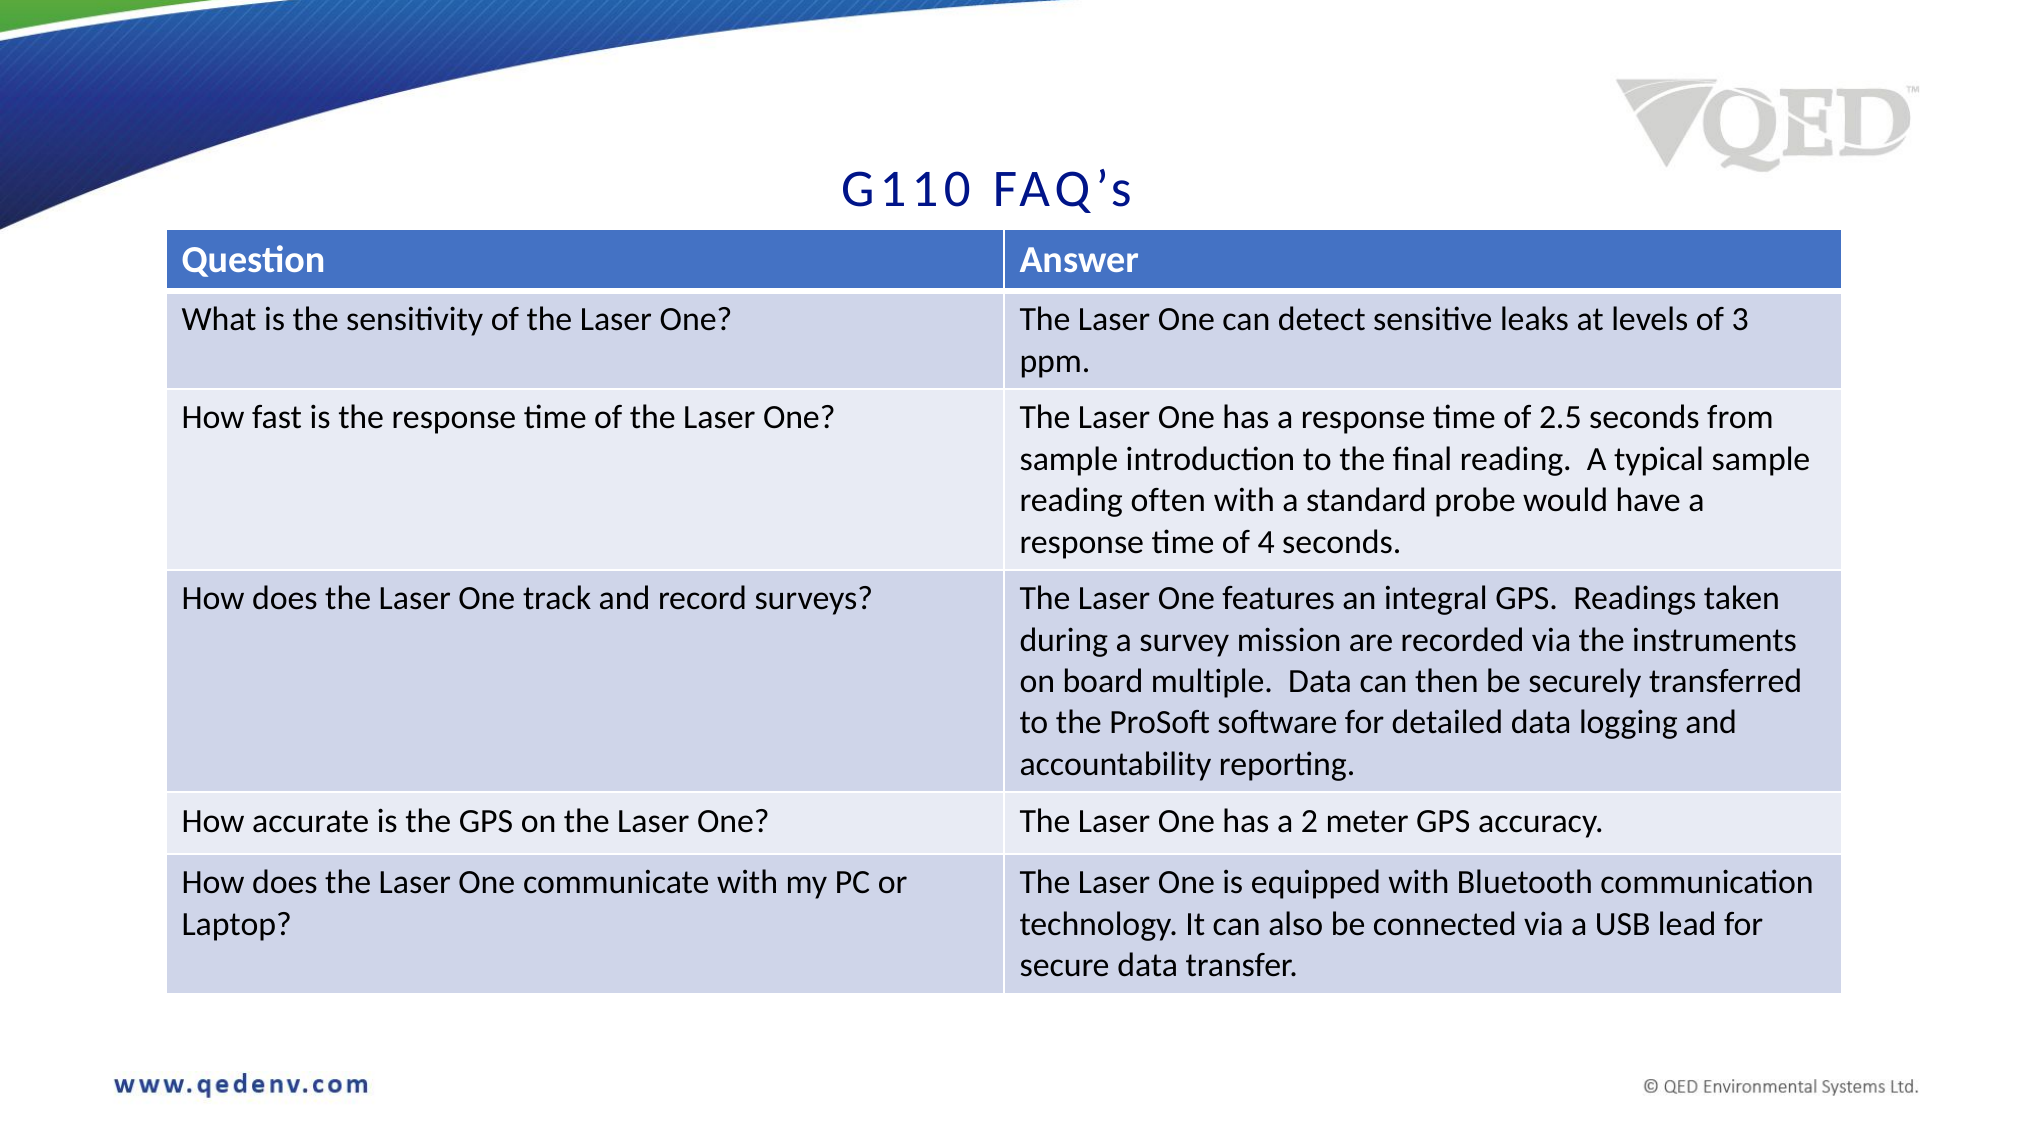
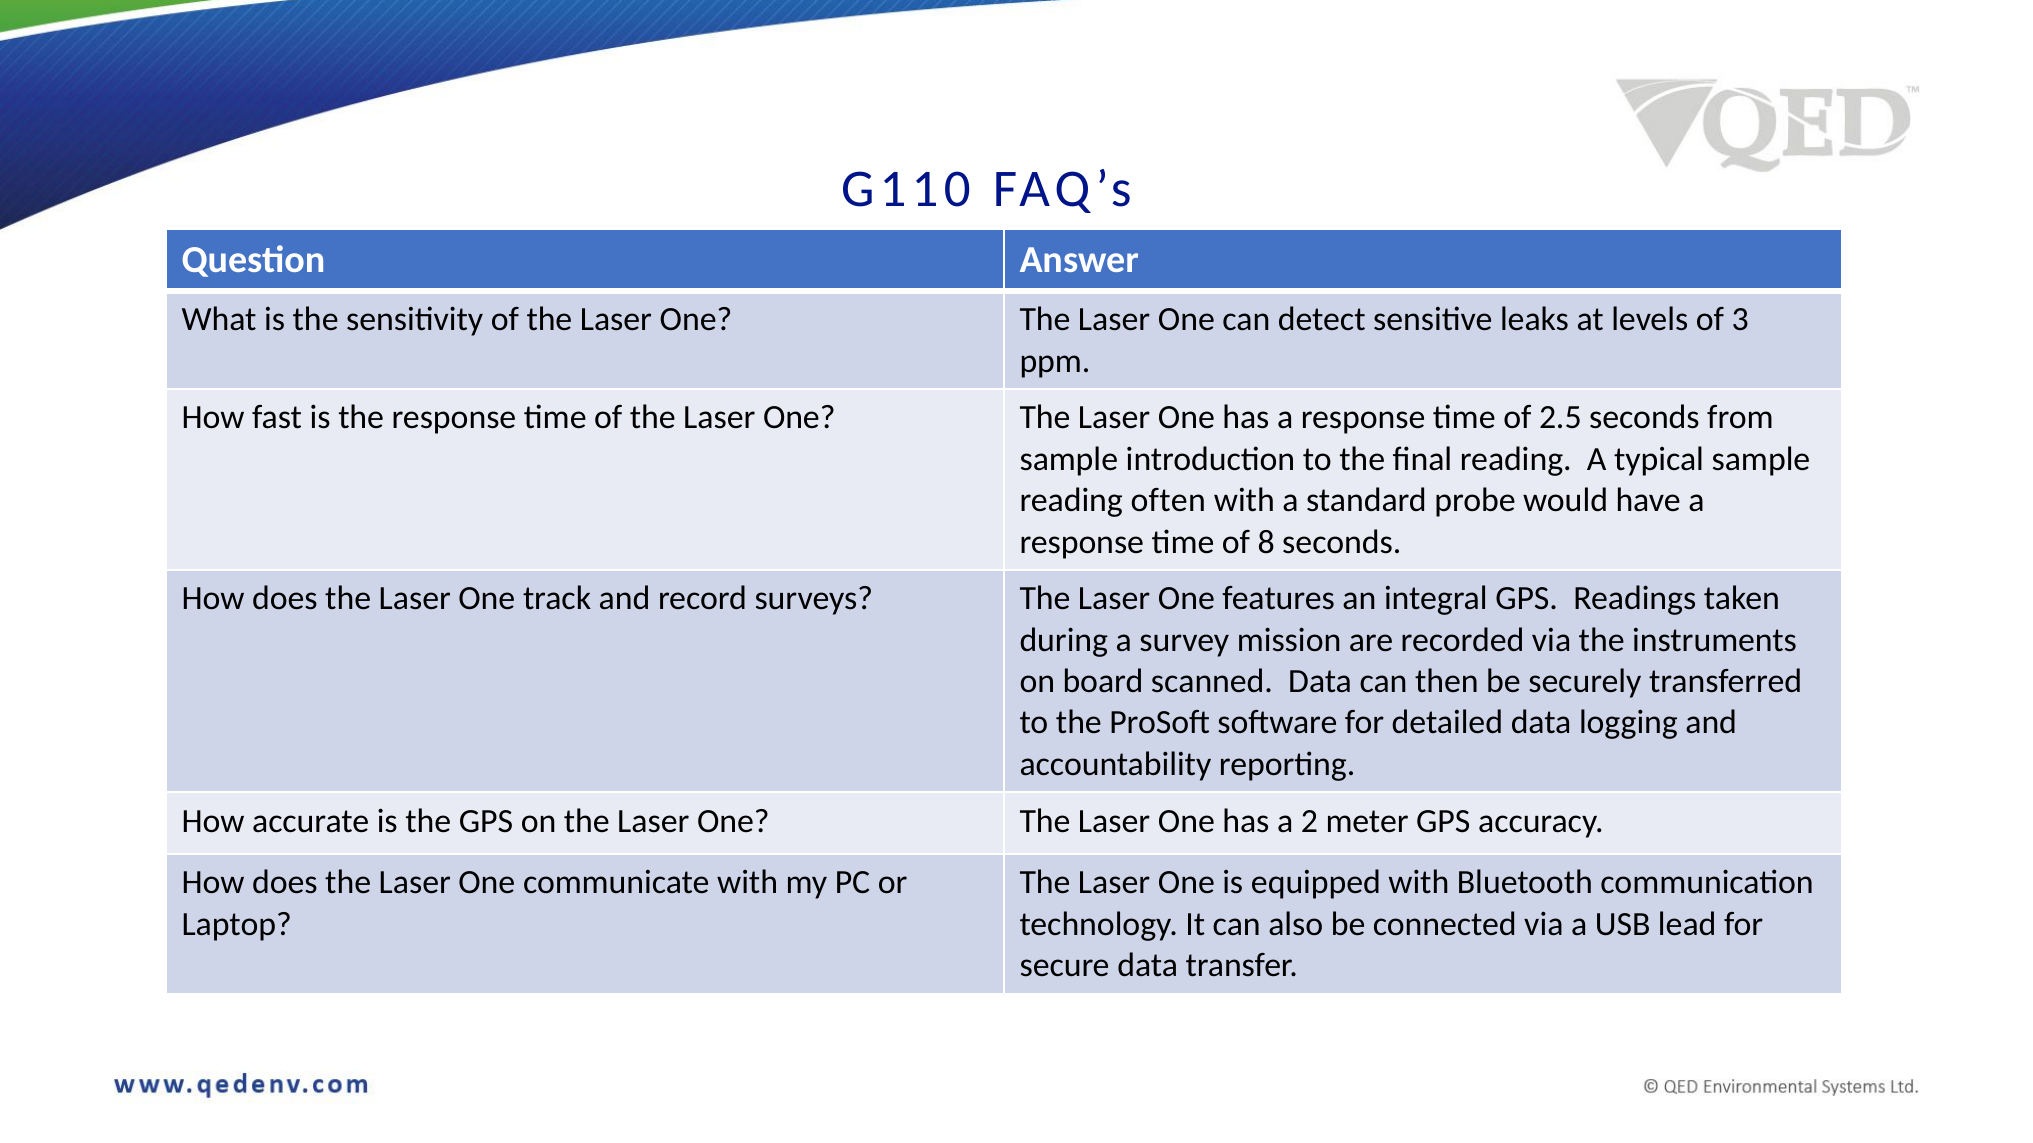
4: 4 -> 8 (1266, 542)
multiple: multiple -> scanned (1212, 682)
